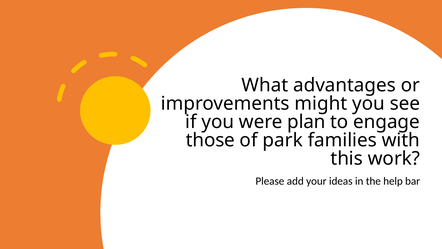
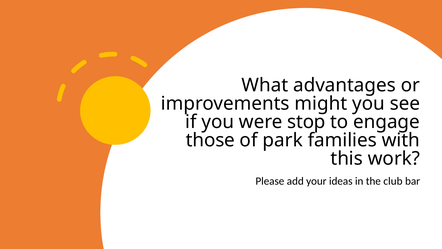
plan: plan -> stop (306, 122)
help: help -> club (393, 181)
